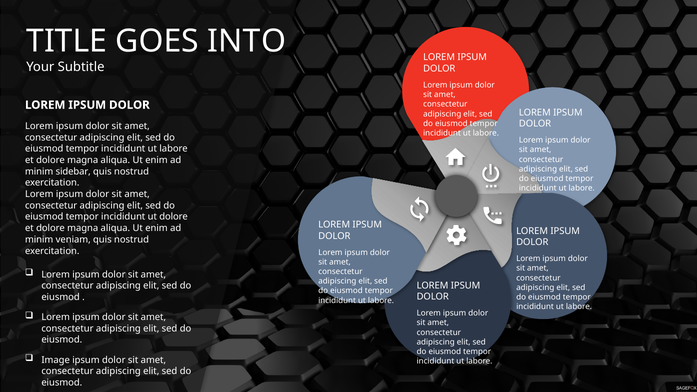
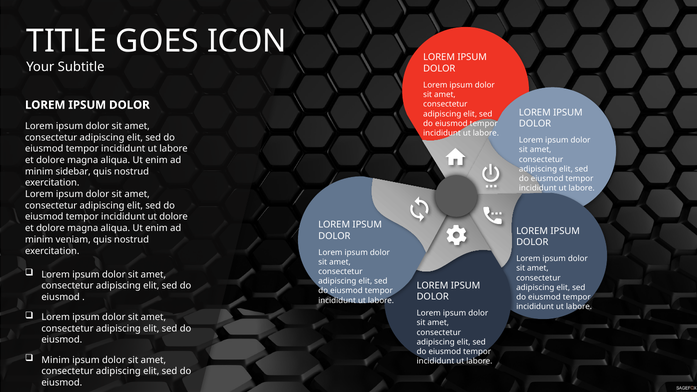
INTO: INTO -> ICON (247, 41)
Image: Image -> Minim (56, 360)
